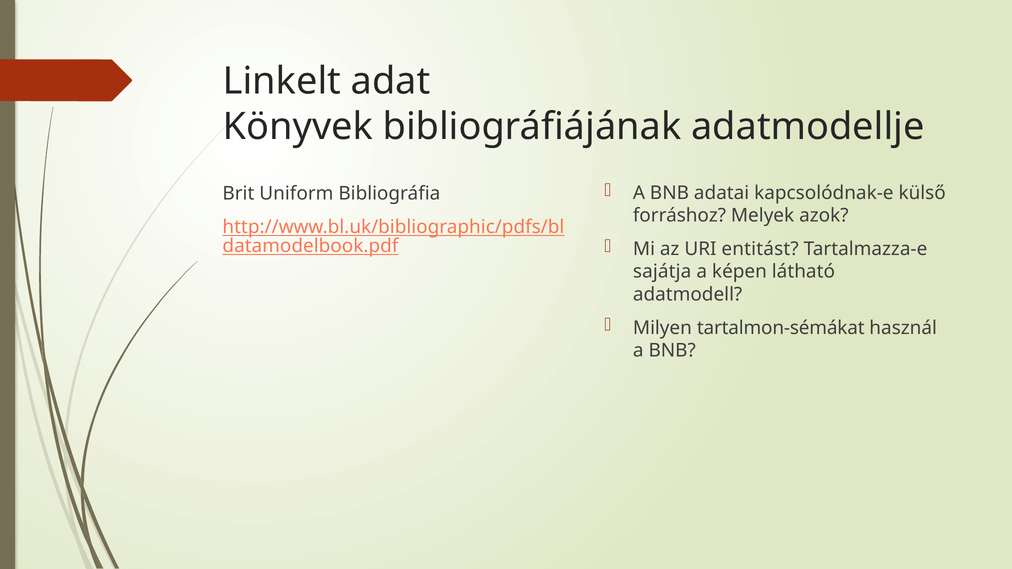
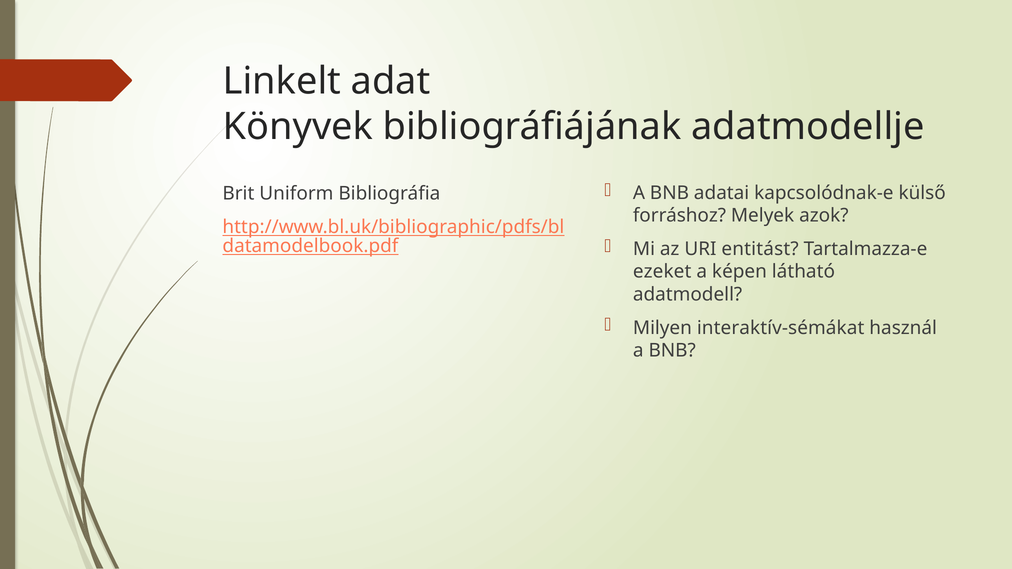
sajátja: sajátja -> ezeket (662, 272)
tartalmon-sémákat: tartalmon-sémákat -> interaktív-sémákat (781, 328)
